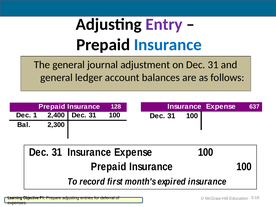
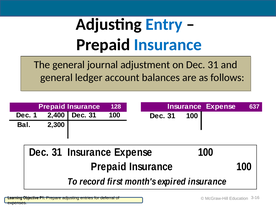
Entry colour: purple -> blue (164, 24)
